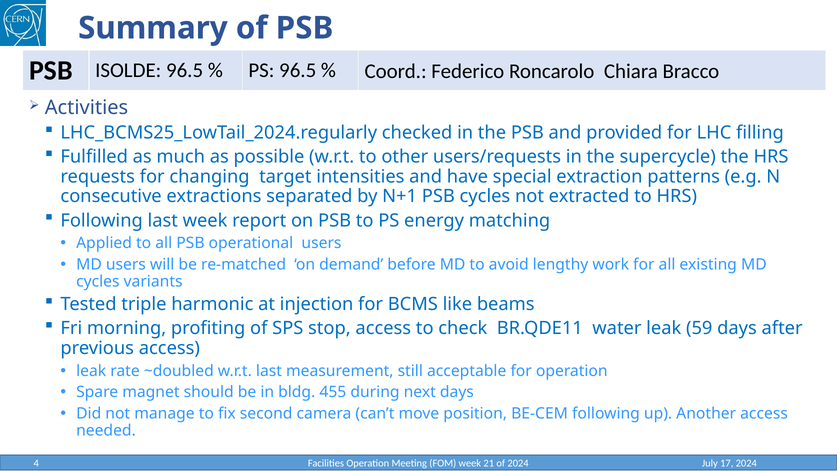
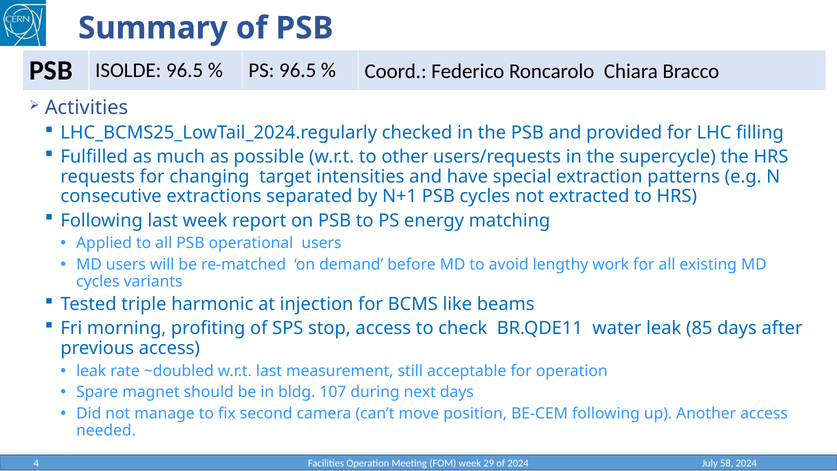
59: 59 -> 85 (699, 328)
455: 455 -> 107 (333, 392)
21: 21 -> 29 (489, 463)
17: 17 -> 58 (727, 463)
